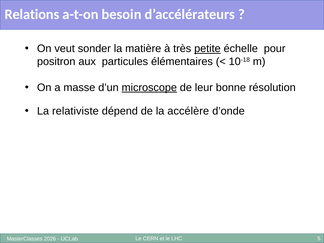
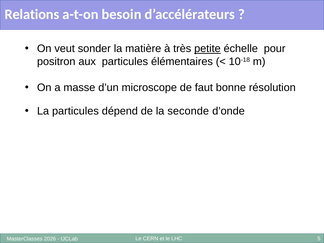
microscope underline: present -> none (149, 88)
leur: leur -> faut (204, 88)
La relativiste: relativiste -> particules (75, 111)
accélère: accélère -> seconde (188, 111)
